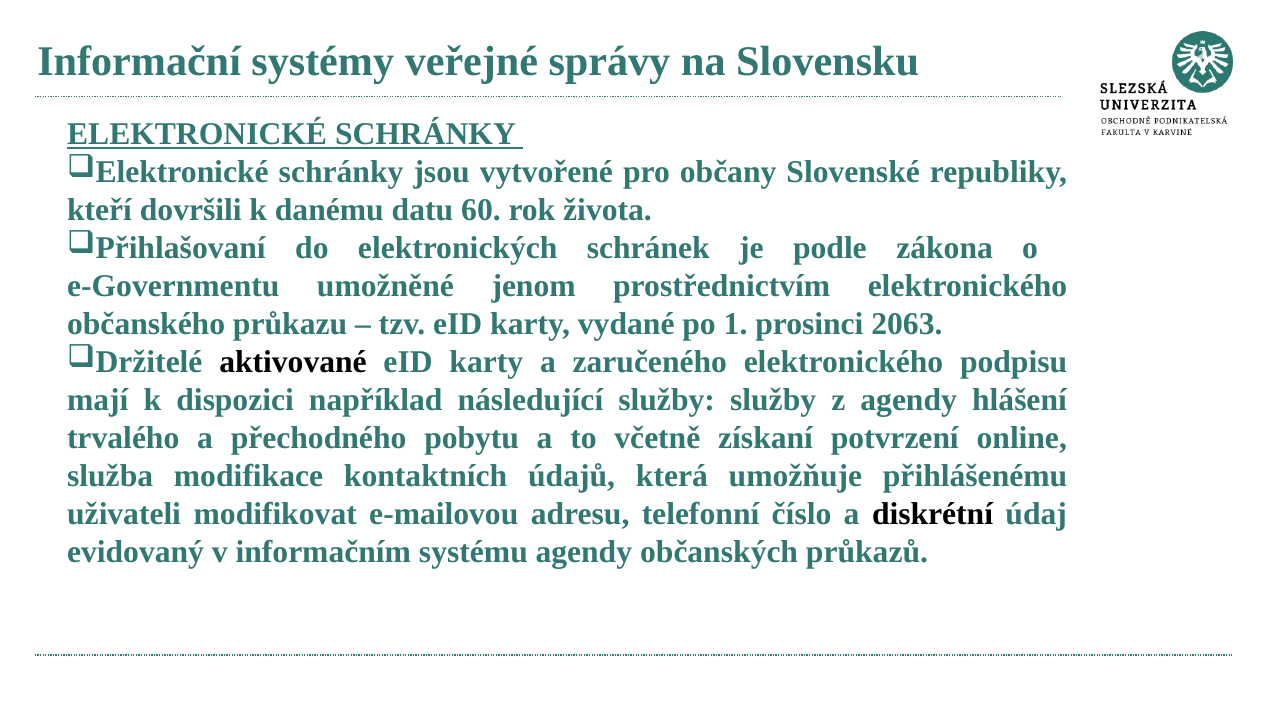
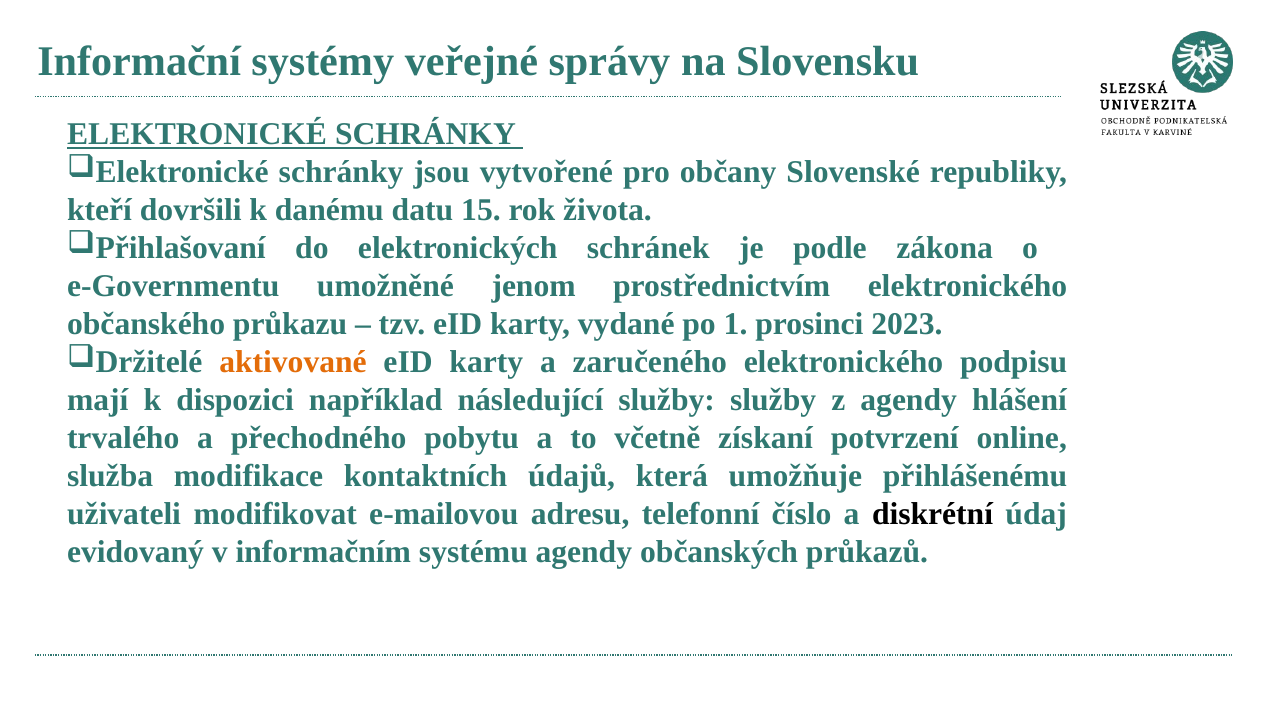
60: 60 -> 15 (481, 210)
2063: 2063 -> 2023 (907, 324)
aktivované colour: black -> orange (293, 362)
